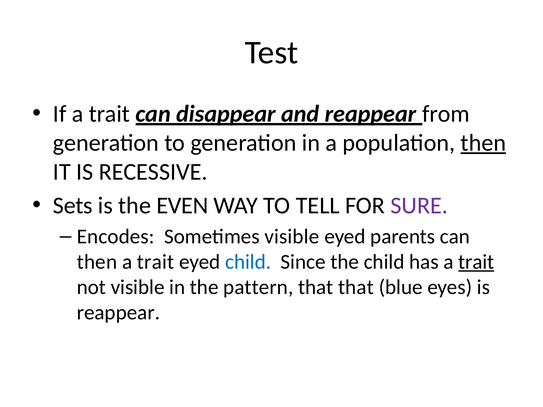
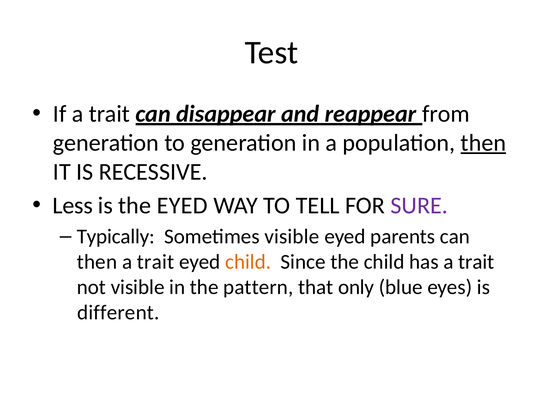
Sets: Sets -> Less (73, 206)
the EVEN: EVEN -> EYED (182, 206)
Encodes: Encodes -> Typically (116, 237)
child colour: blue -> orange (248, 262)
trait underline: present -> none (476, 262)
that that: that -> only (356, 288)
reappear: reappear -> different (118, 313)
